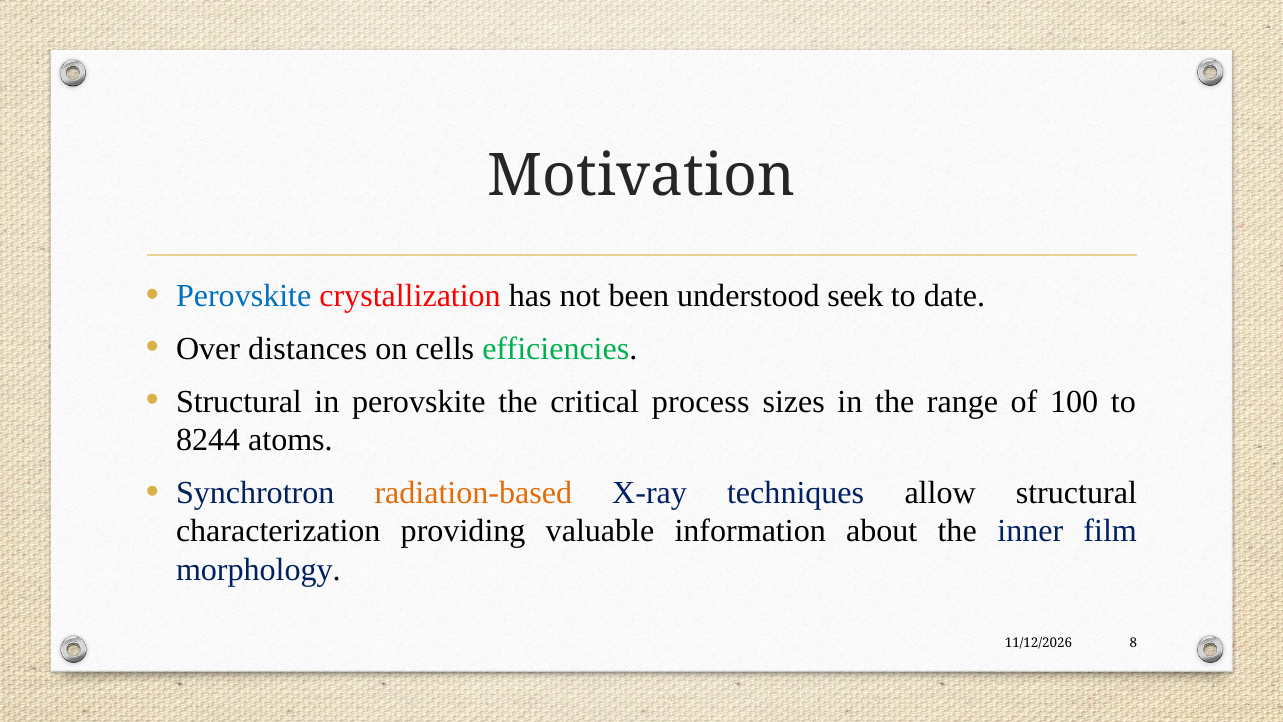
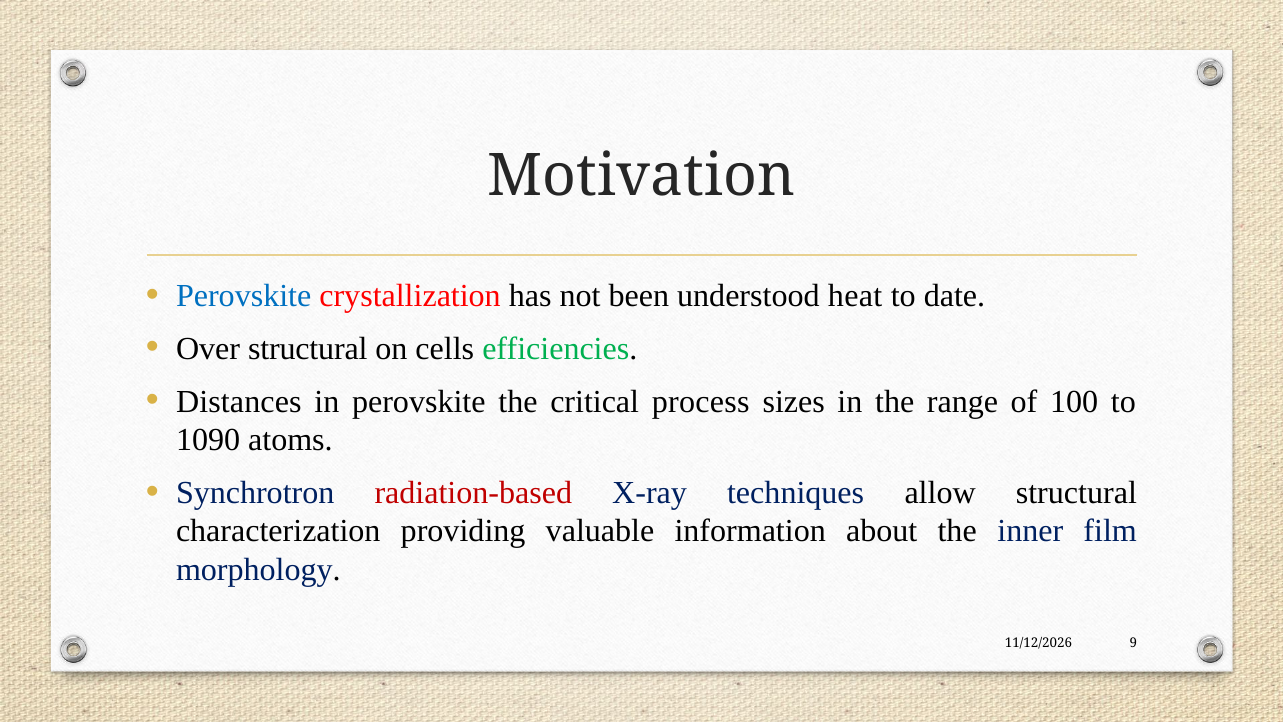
seek: seek -> heat (855, 295)
Over distances: distances -> structural (308, 348)
Structural: Structural -> Distances (239, 401)
8244: 8244 -> 1090 (208, 440)
radiation-based colour: orange -> red (473, 493)
8: 8 -> 9 (1133, 643)
